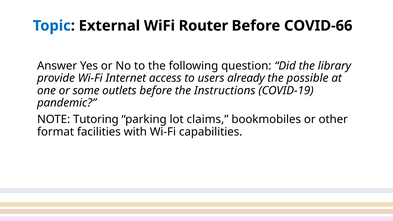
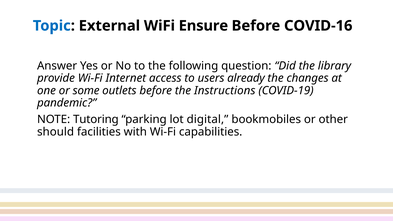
Router: Router -> Ensure (203, 26)
COVID-66: COVID-66 -> COVID-16 (318, 26)
possible: possible -> changes (308, 78)
claims: claims -> digital (208, 119)
format: format -> should (56, 132)
